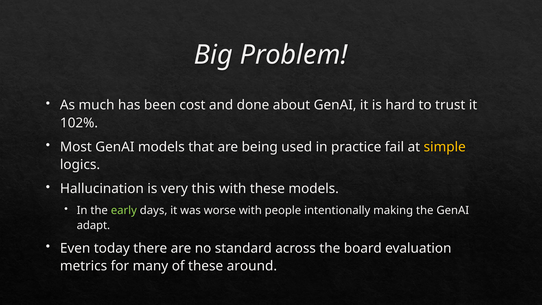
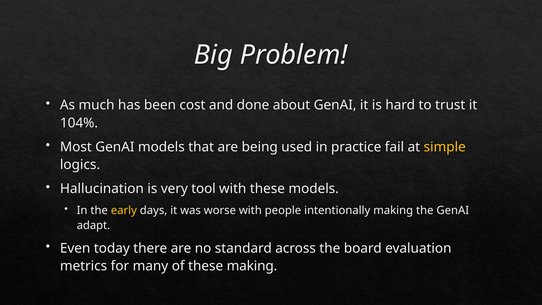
102%: 102% -> 104% (79, 123)
this: this -> tool (203, 189)
early colour: light green -> yellow (124, 210)
these around: around -> making (252, 266)
